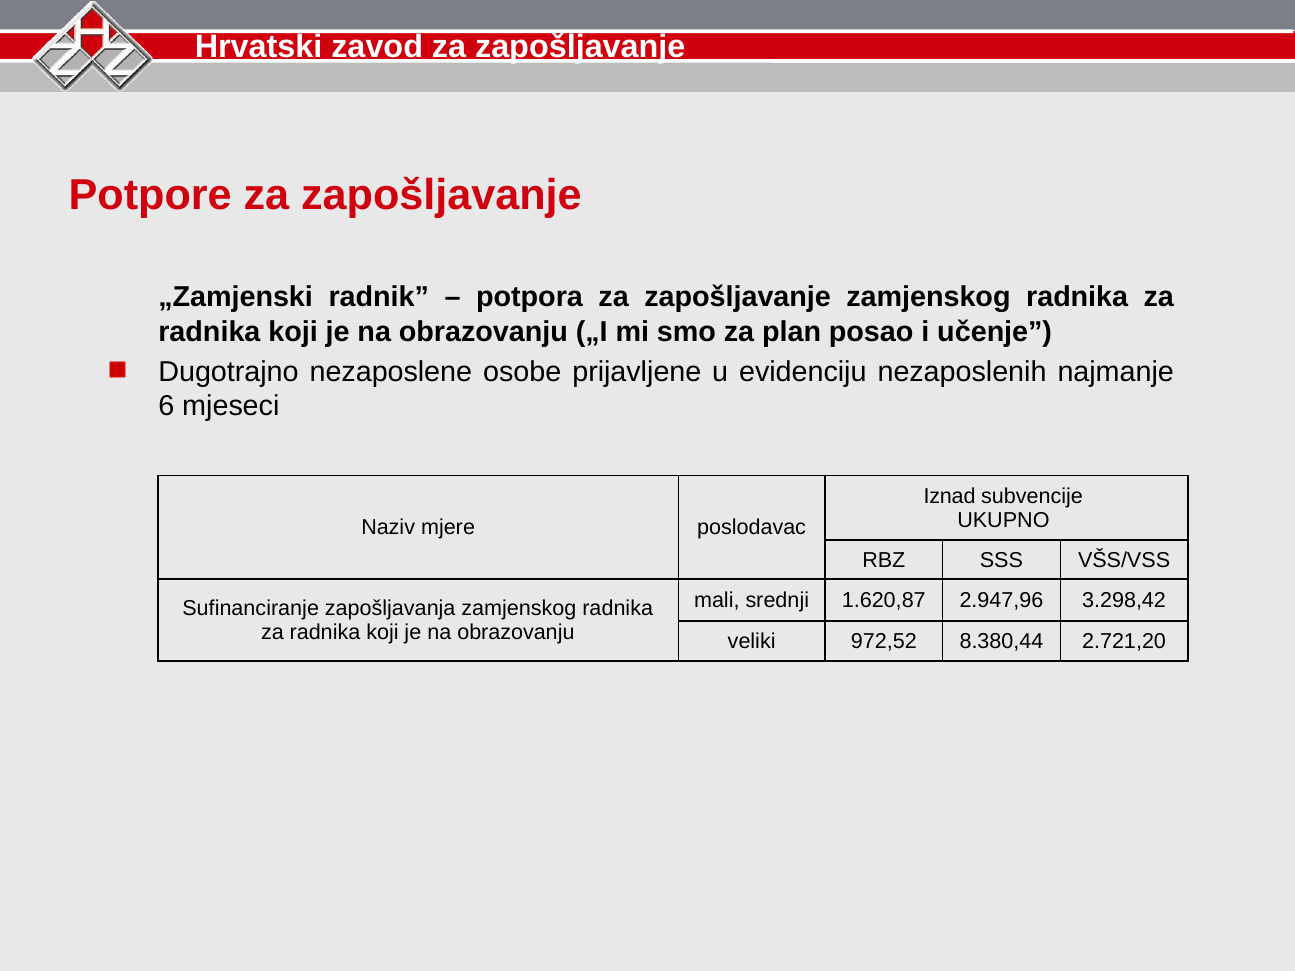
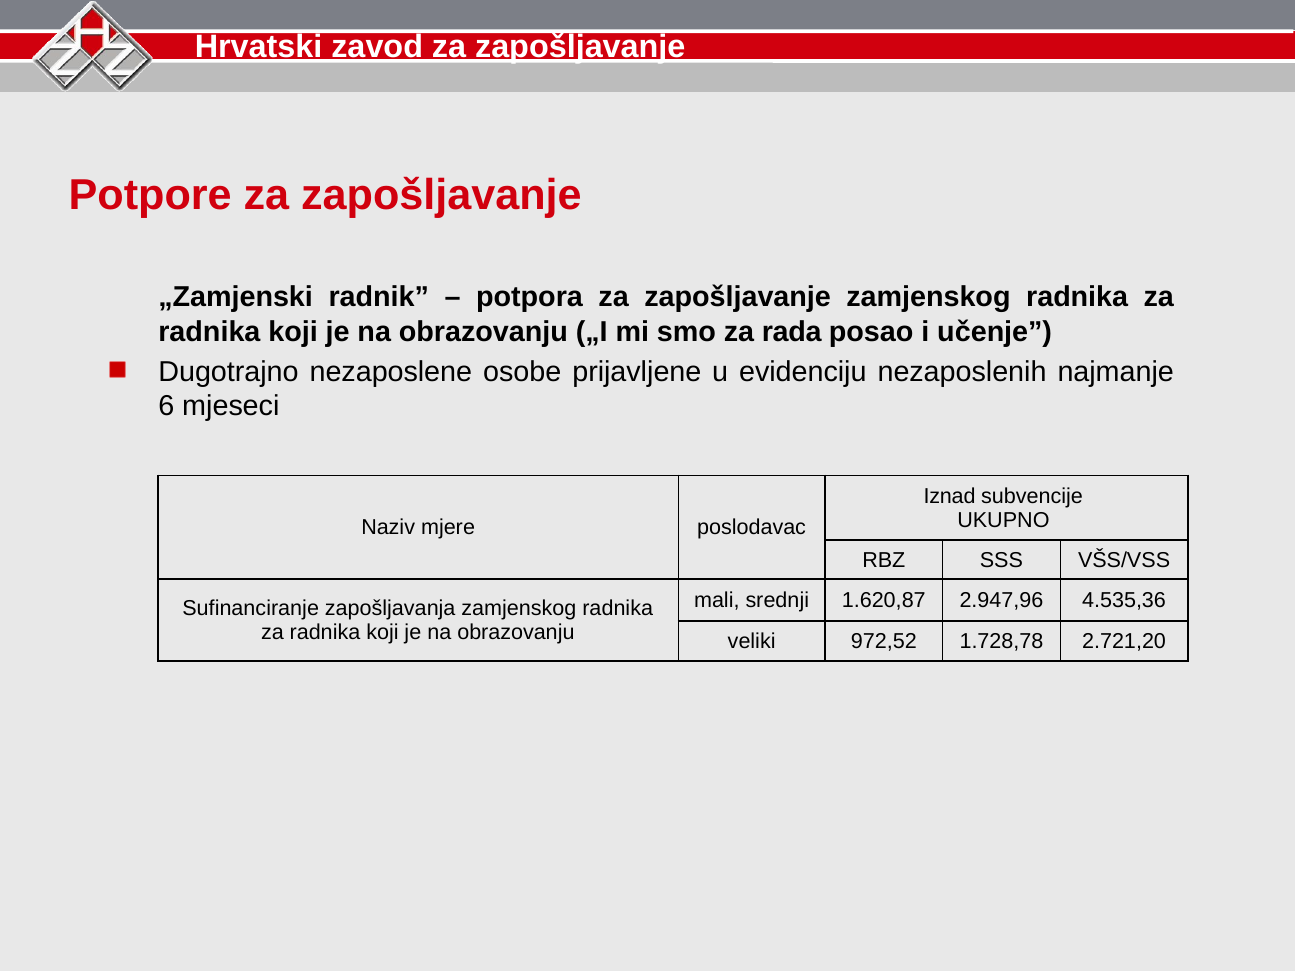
plan: plan -> rada (792, 332)
3.298,42: 3.298,42 -> 4.535,36 (1124, 600)
8.380,44: 8.380,44 -> 1.728,78 (1001, 642)
